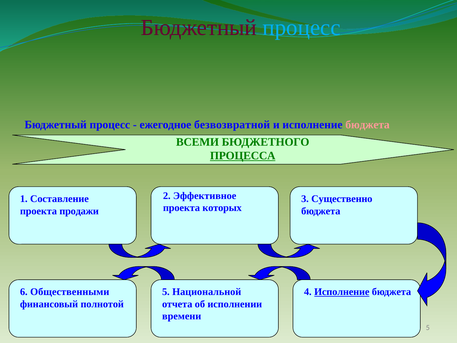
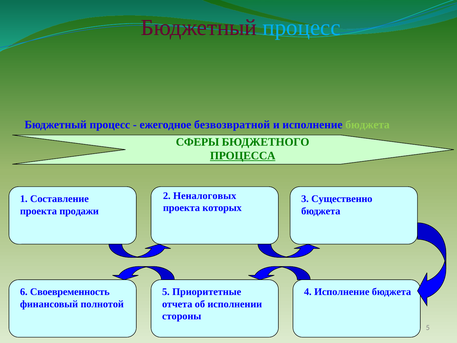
бюджета colour: pink -> light green (368, 125)
ВСЕМИ: ВСЕМИ -> СФЕРЫ (198, 142)
Эффективное: Эффективное -> Неналоговых (205, 196)
Общественными: Общественными -> Своевременность (70, 292)
Национальной: Национальной -> Приоритетные (207, 292)
Исполнение underline: present -> none (342, 292)
времени: времени -> стороны (182, 316)
